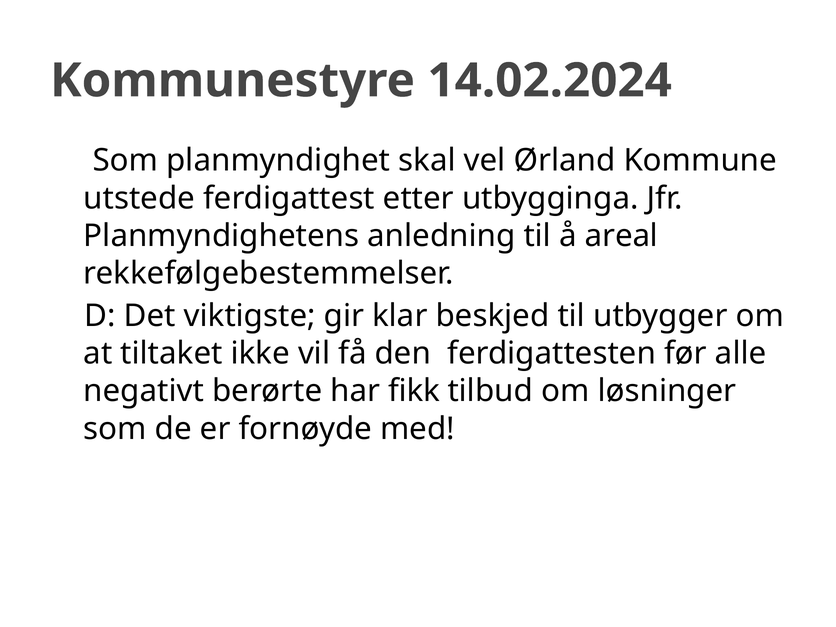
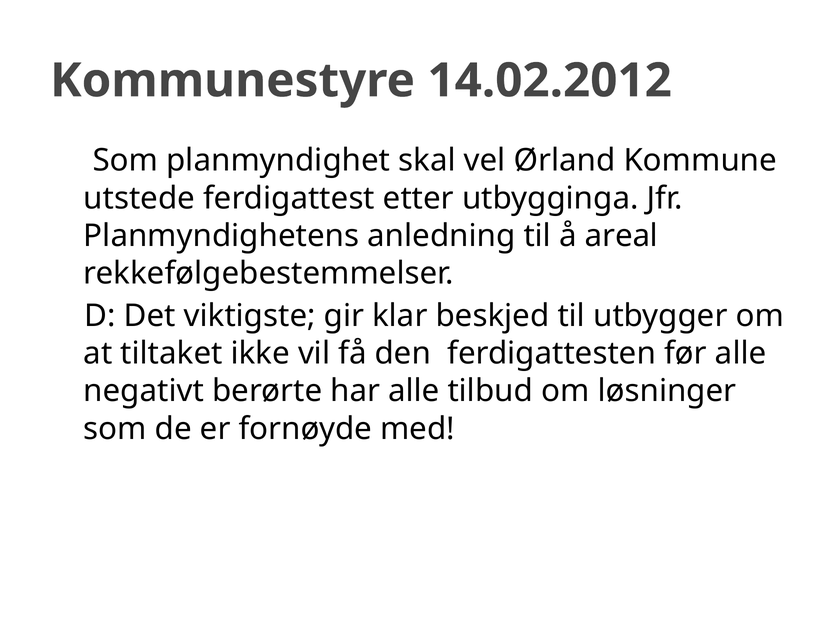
14.02.2024: 14.02.2024 -> 14.02.2012 (550, 81)
har fikk: fikk -> alle (414, 391)
